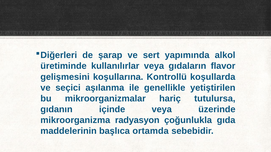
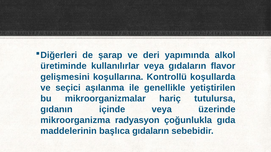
sert: sert -> deri (151, 55)
başlıca ortamda: ortamda -> gıdaların (151, 131)
